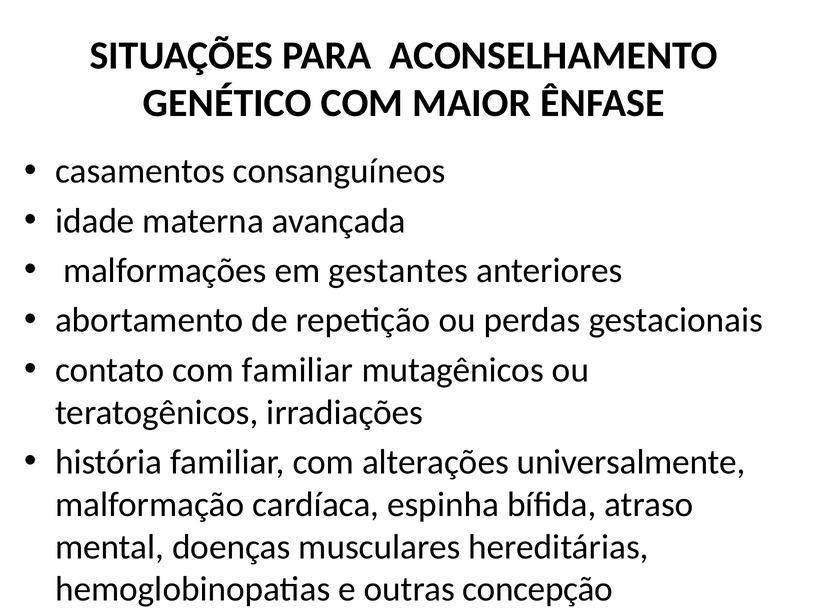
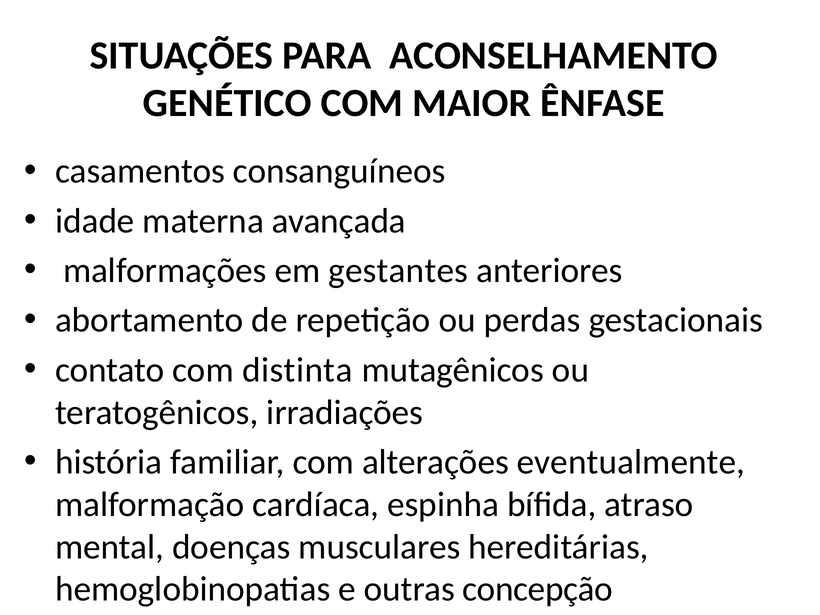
com familiar: familiar -> distinta (297, 370)
universalmente: universalmente -> eventualmente (631, 462)
